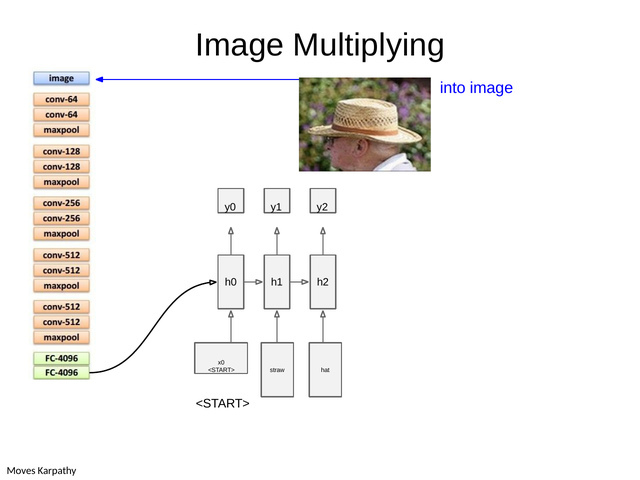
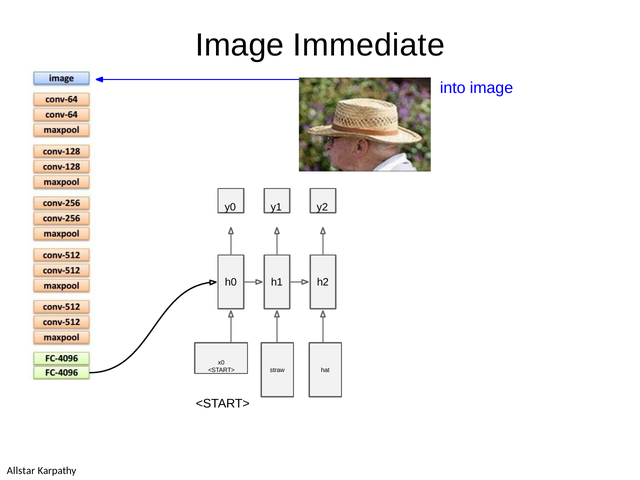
Multiplying: Multiplying -> Immediate (369, 45)
Moves: Moves -> Allstar (21, 471)
